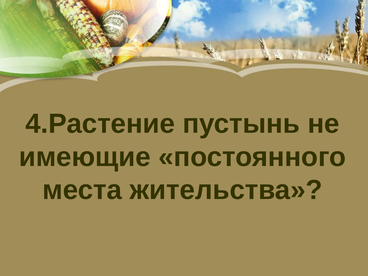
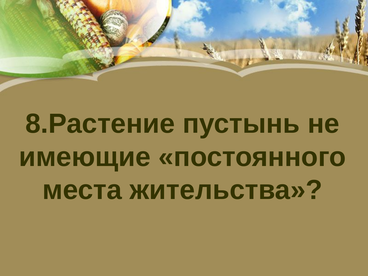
4.Растение: 4.Растение -> 8.Растение (100, 124)
